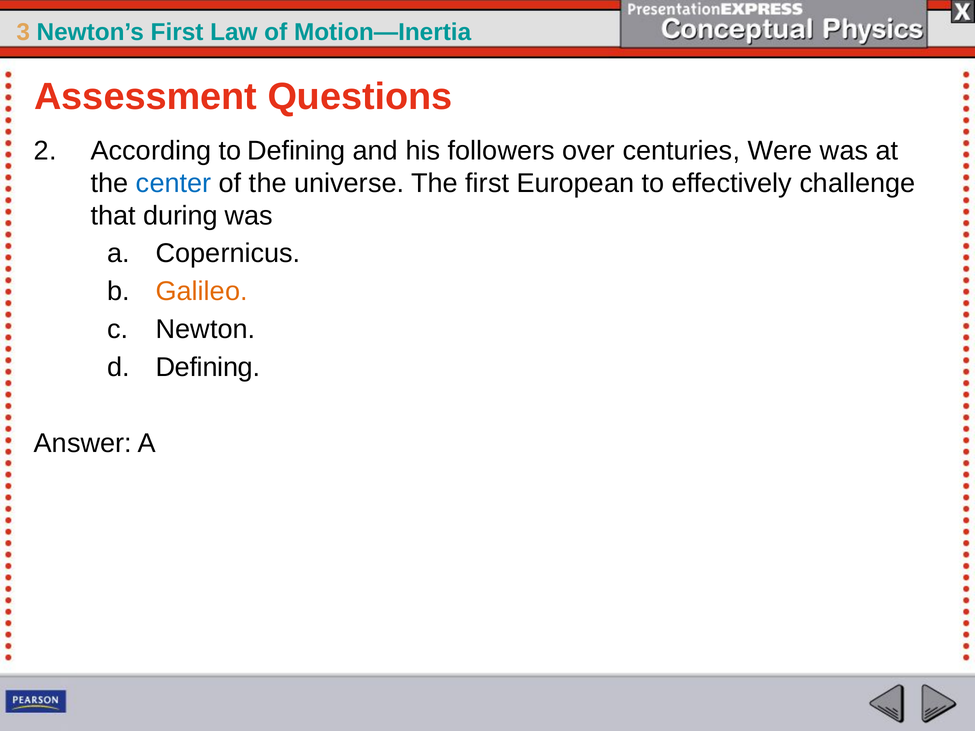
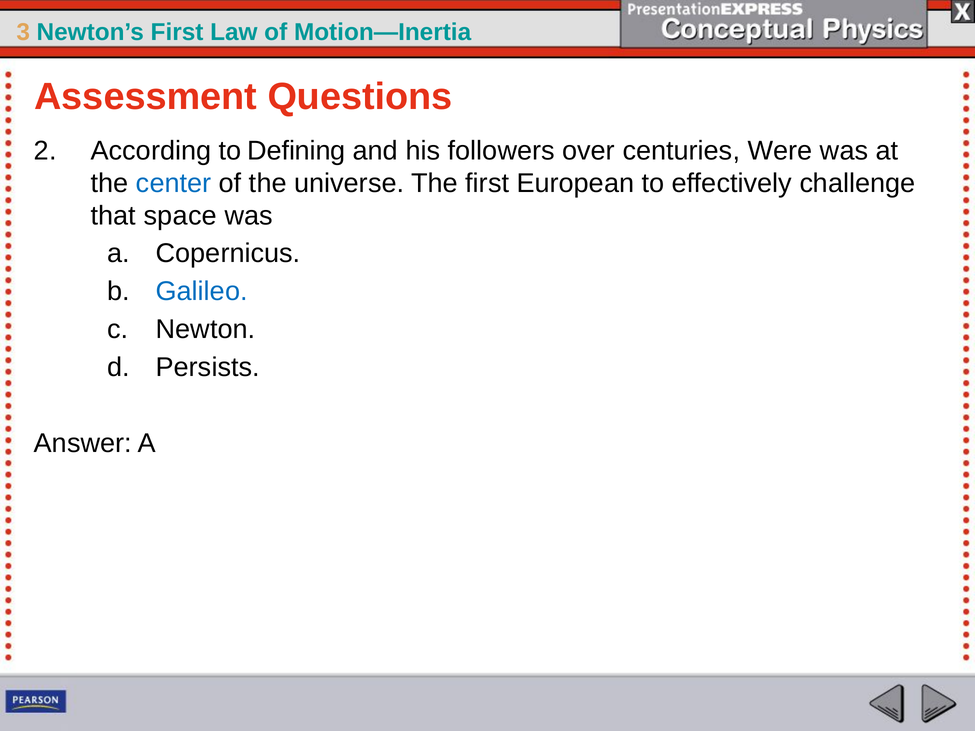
during: during -> space (180, 216)
Galileo colour: orange -> blue (202, 292)
Defining: Defining -> Persists (208, 367)
